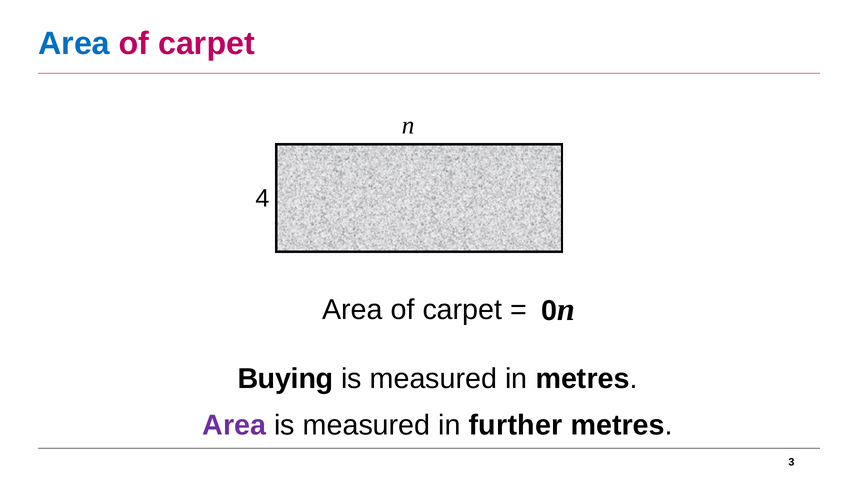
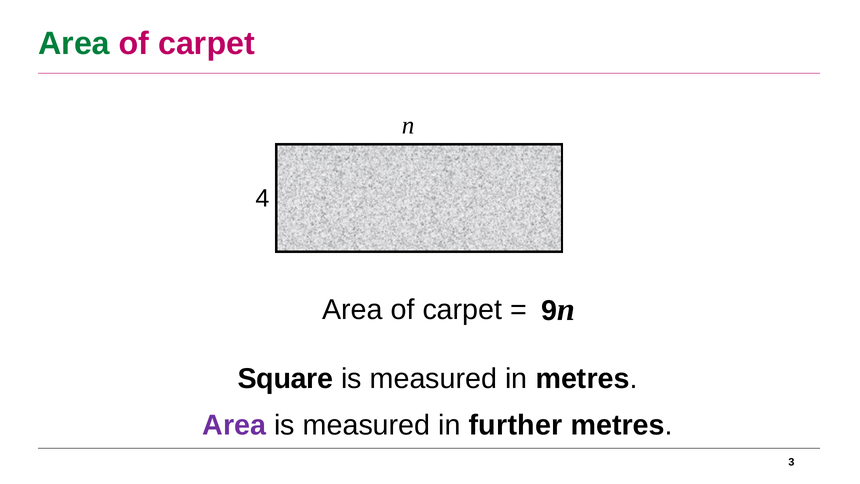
Area colour: blue -> green (74, 44)
0: 0 -> 9 (549, 311)
Buying: Buying -> Square (285, 378)
